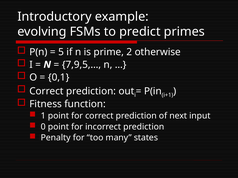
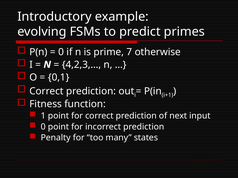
5: 5 -> 0 (61, 52)
2: 2 -> 7 (129, 52)
7,9,5,…: 7,9,5,… -> 4,2,3,… (81, 65)
